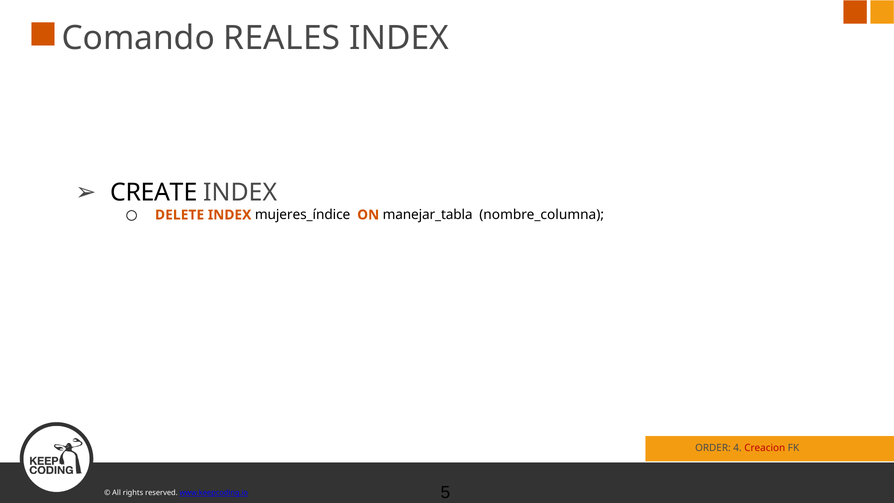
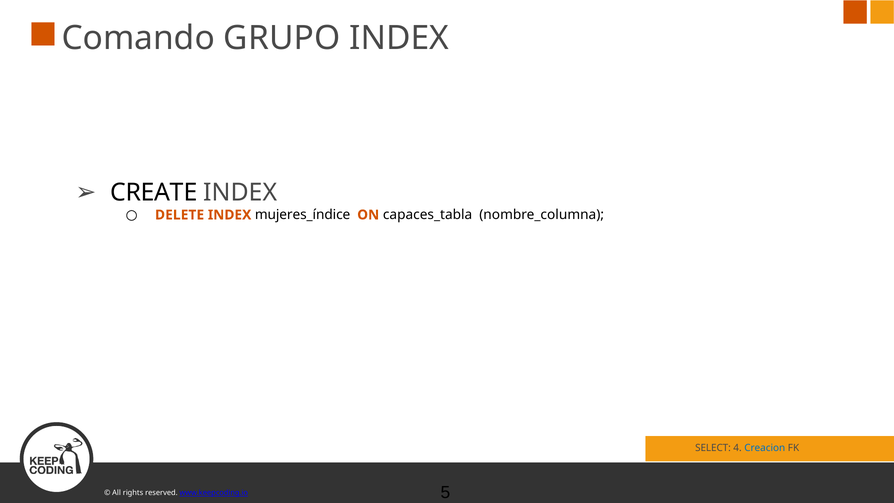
REALES: REALES -> GRUPO (282, 38)
manejar_tabla: manejar_tabla -> capaces_tabla (428, 215)
ORDER: ORDER -> SELECT (713, 448)
Creacion colour: red -> blue (765, 448)
